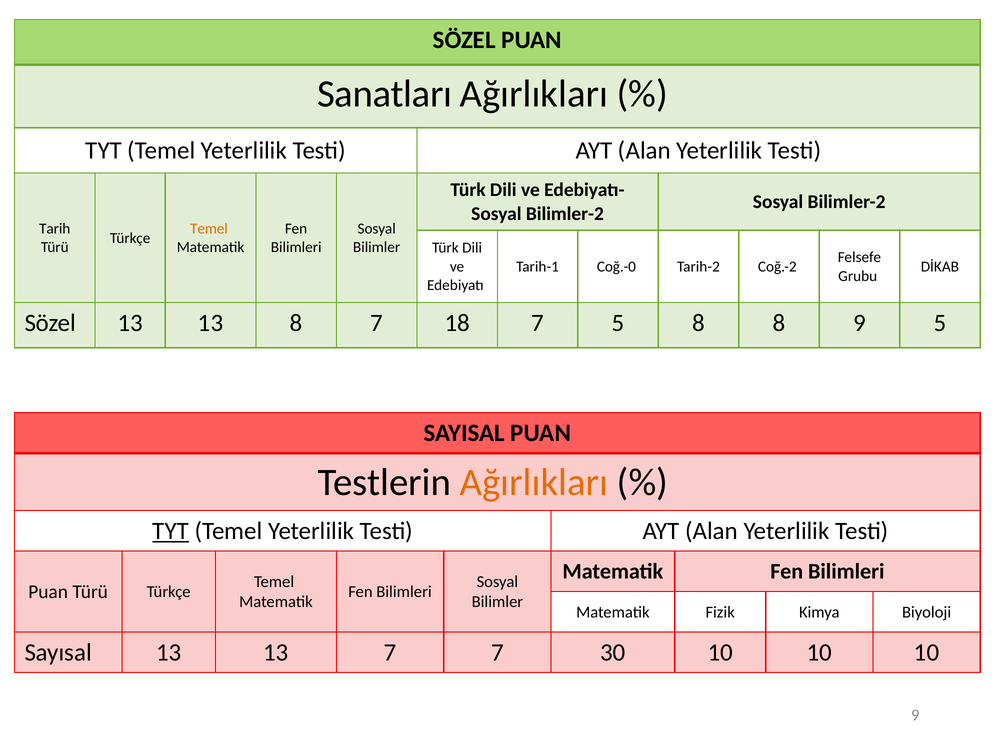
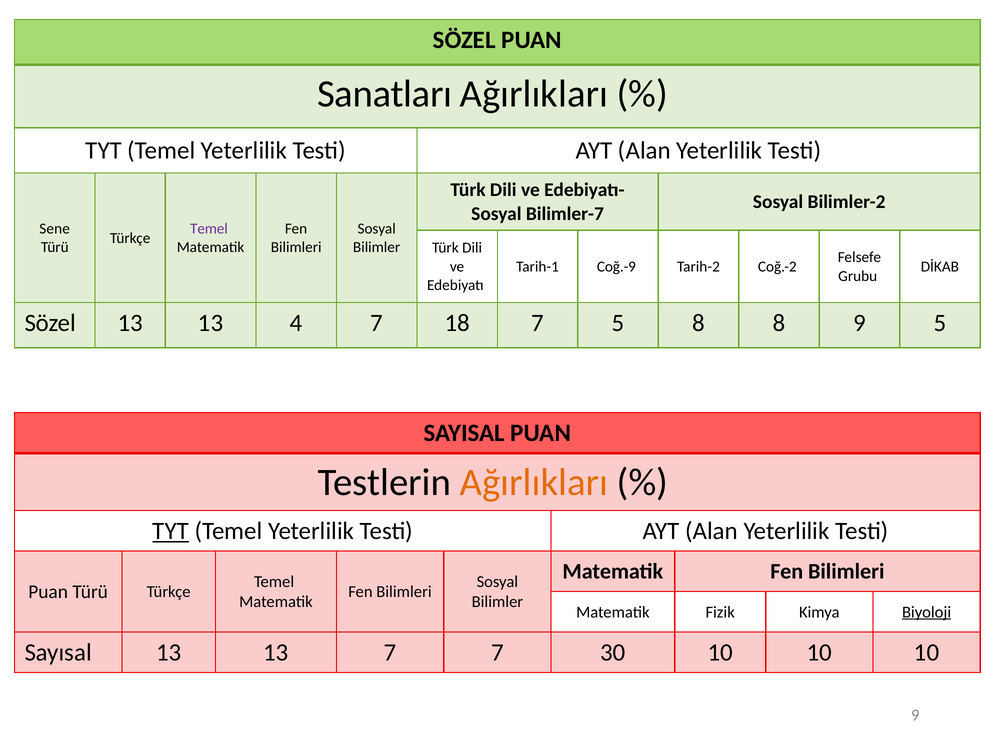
Bilimler-2: Bilimler-2 -> Bilimler-7 (565, 213)
Tarih: Tarih -> Sene (55, 228)
Temel colour: orange -> purple (209, 228)
Coğ.-0: Coğ.-0 -> Coğ.-9 (616, 266)
13 8: 8 -> 4 (296, 323)
Biyoloji underline: none -> present (927, 612)
